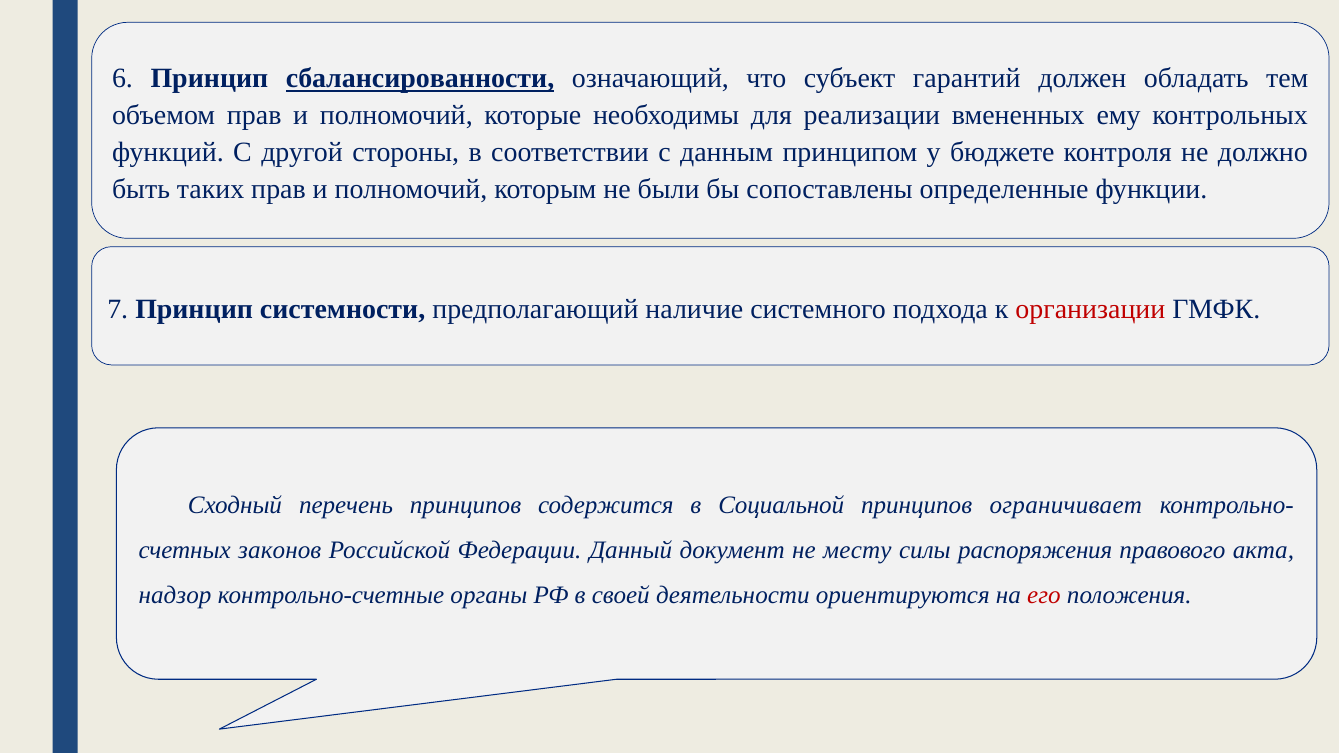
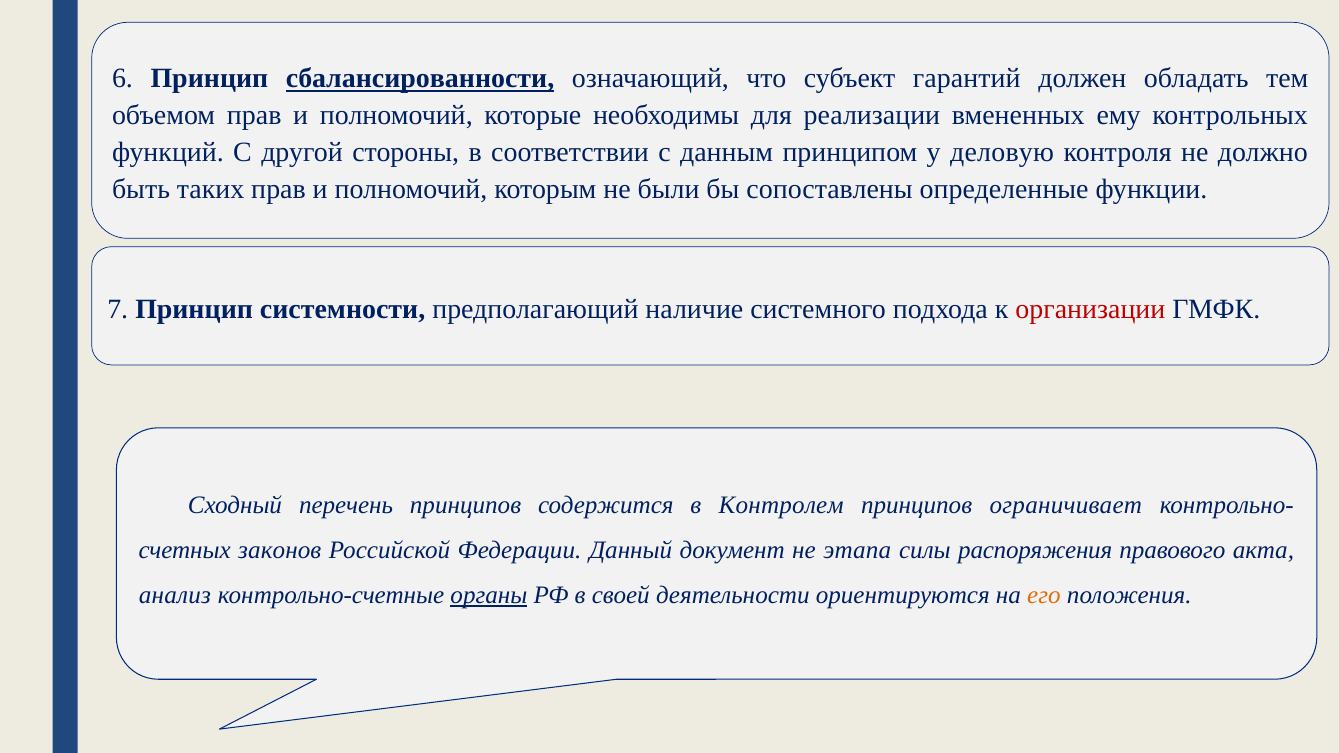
бюджете: бюджете -> деловую (1002, 152)
Социальной: Социальной -> Контролем (781, 505)
месту: месту -> этапа (857, 550)
надзор: надзор -> анализ (175, 596)
органы underline: none -> present (489, 596)
его colour: red -> orange (1044, 596)
